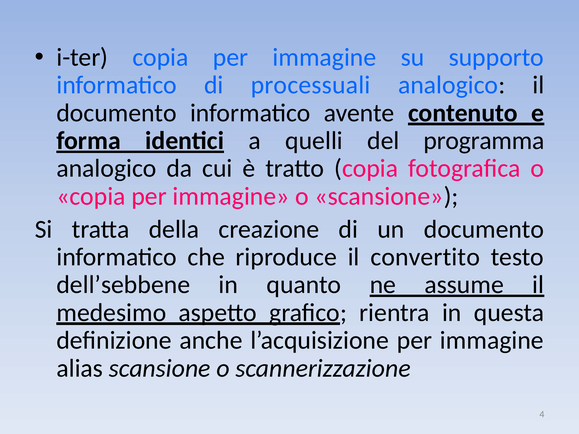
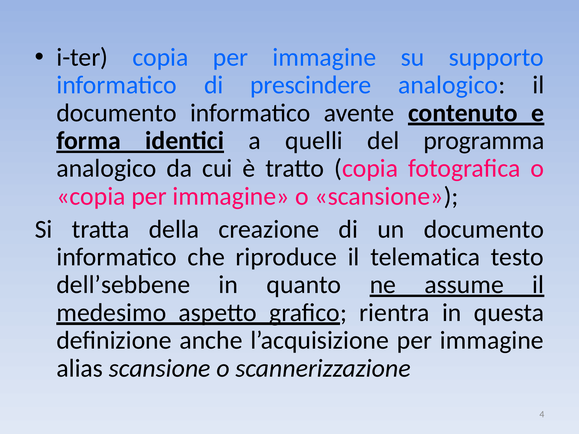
processuali: processuali -> prescindere (311, 85)
convertito: convertito -> telematica (425, 257)
